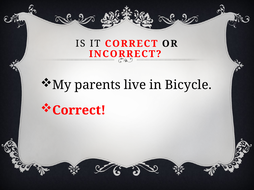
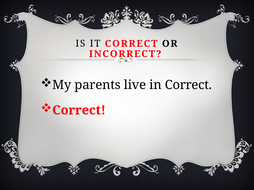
in Bicycle: Bicycle -> Correct (188, 85)
